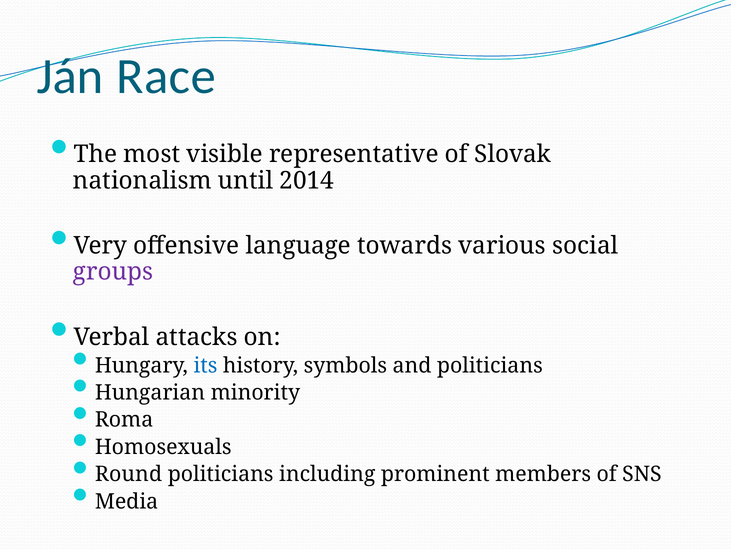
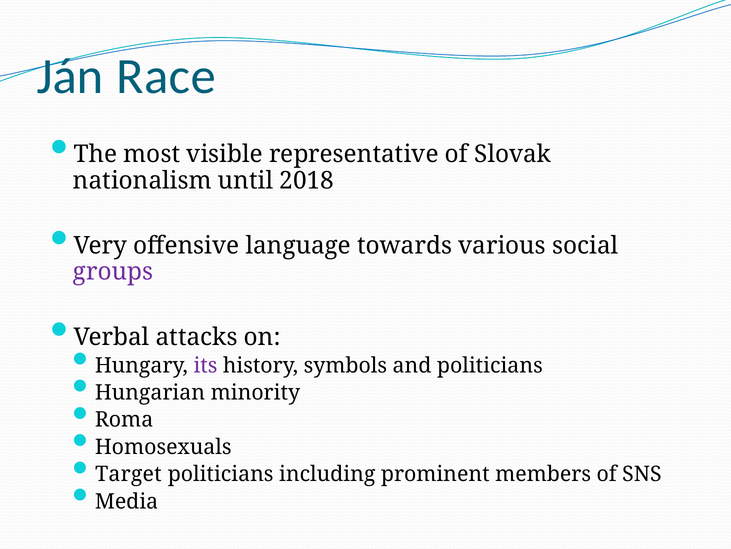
2014: 2014 -> 2018 (307, 180)
its colour: blue -> purple (205, 365)
Round: Round -> Target (128, 474)
